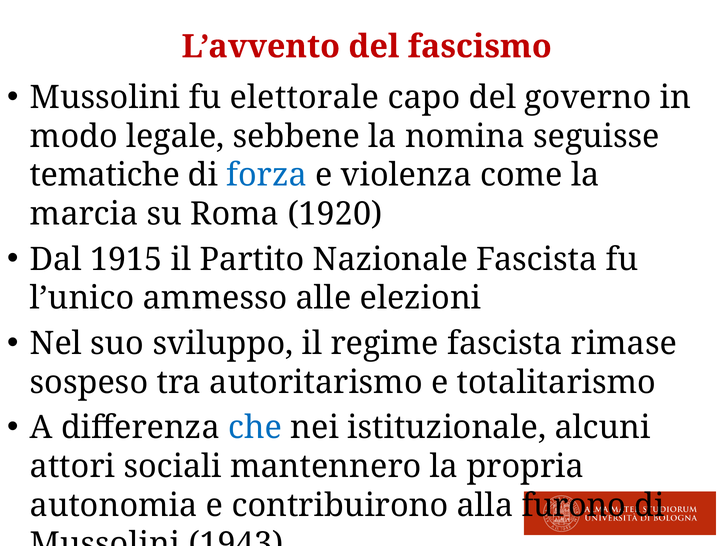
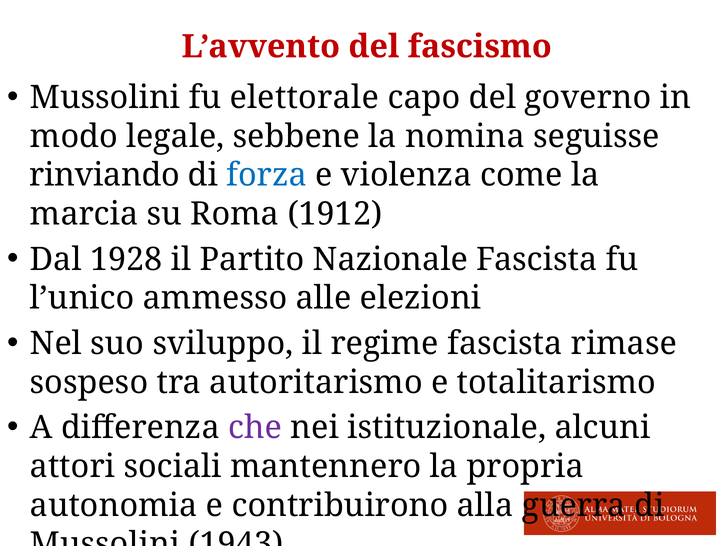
tematiche: tematiche -> rinviando (105, 175)
1920: 1920 -> 1912 (335, 214)
1915: 1915 -> 1928 (126, 259)
che colour: blue -> purple (255, 428)
furono: furono -> guerra (574, 505)
